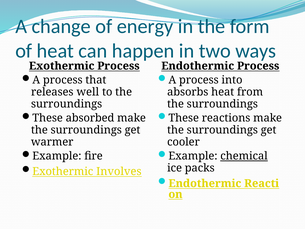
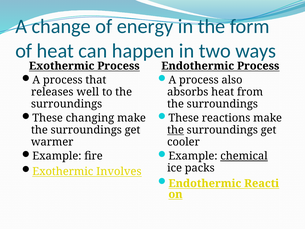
into: into -> also (232, 80)
absorbed: absorbed -> changing (90, 118)
the underline: none -> present (176, 130)
